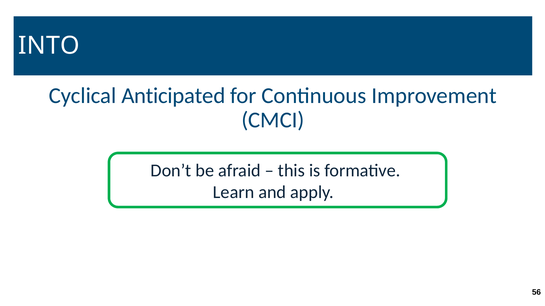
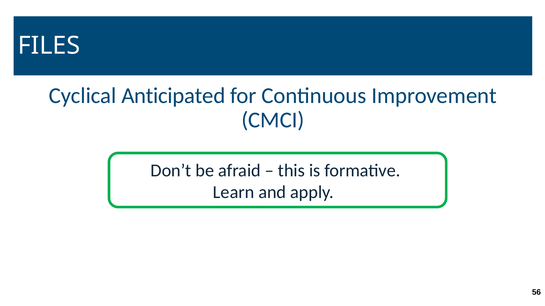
INTO: INTO -> FILES (49, 46)
